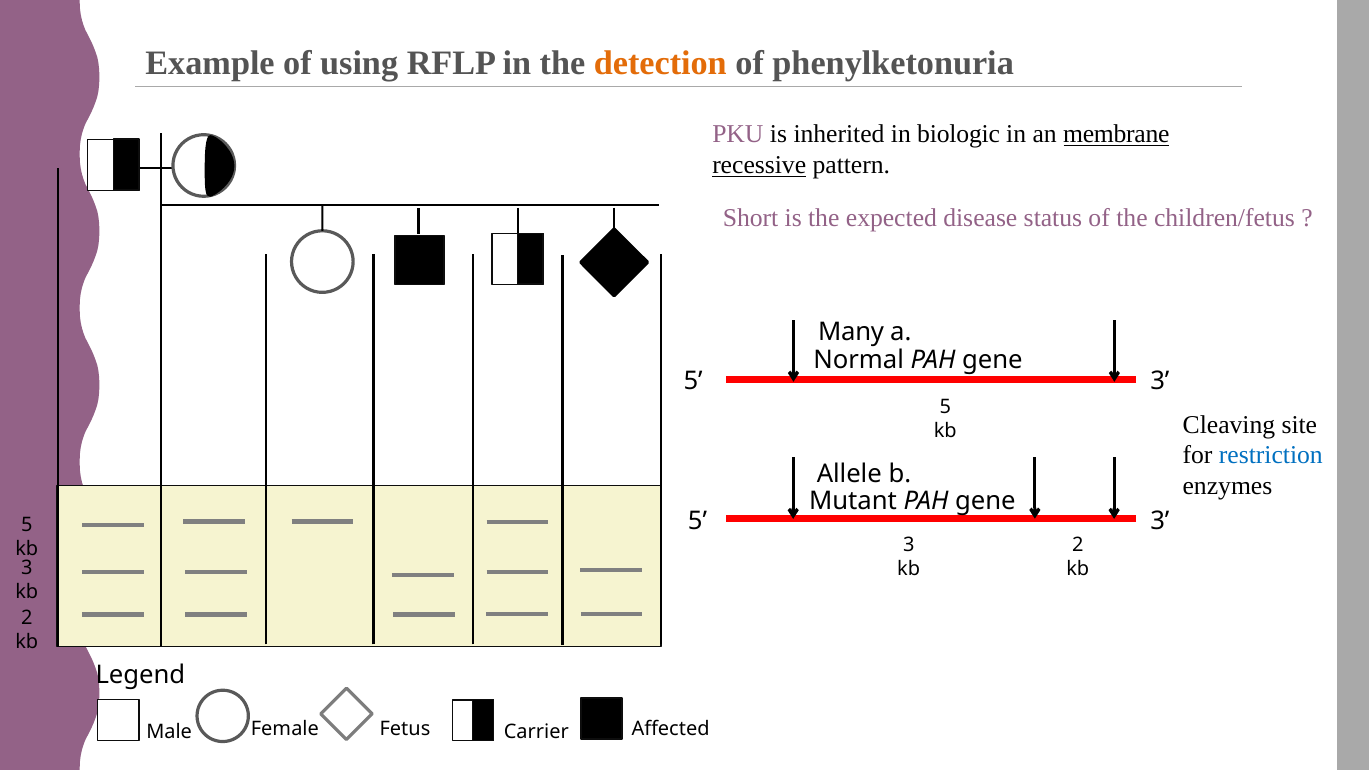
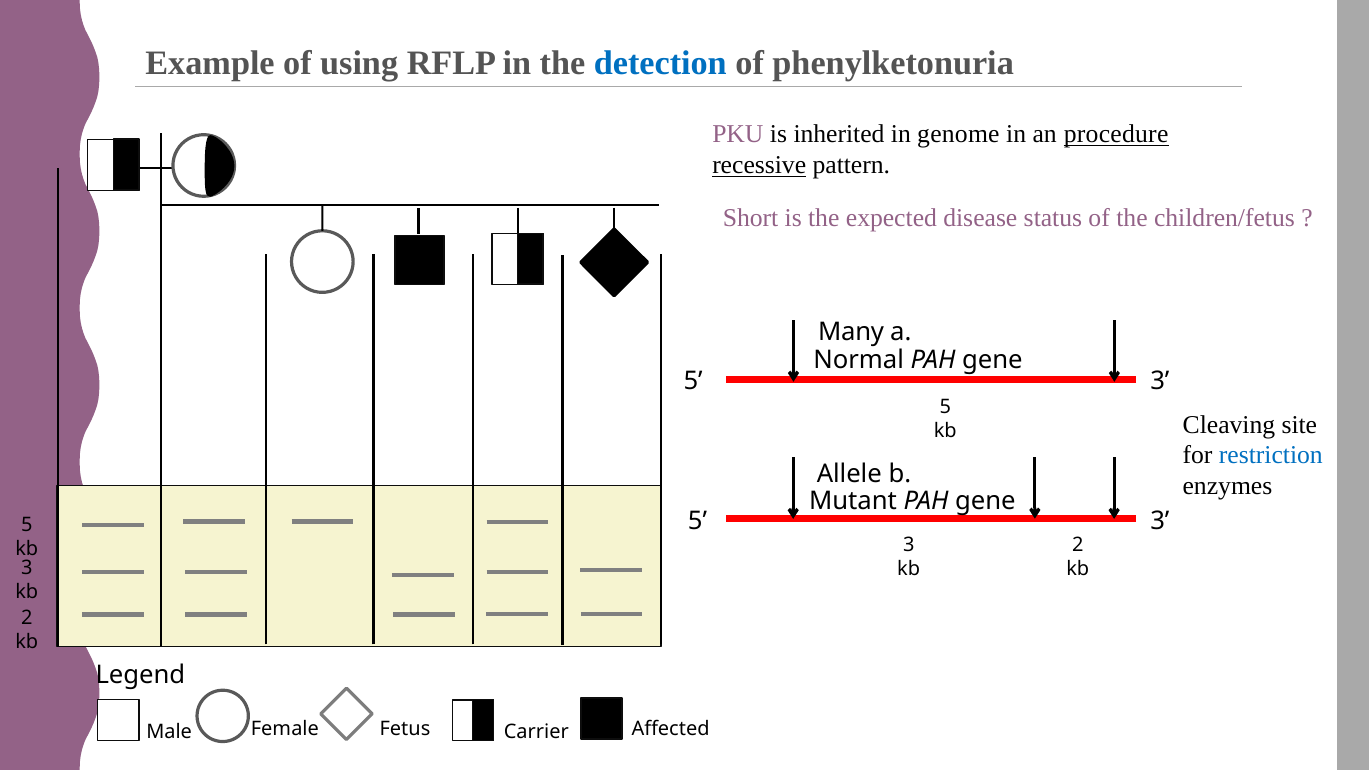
detection colour: orange -> blue (660, 63)
biologic: biologic -> genome (958, 134)
membrane: membrane -> procedure (1116, 134)
